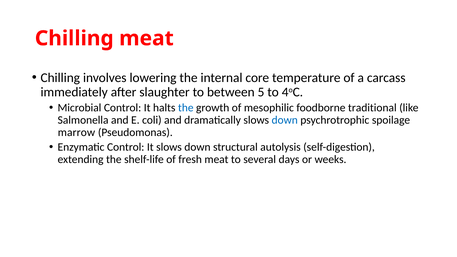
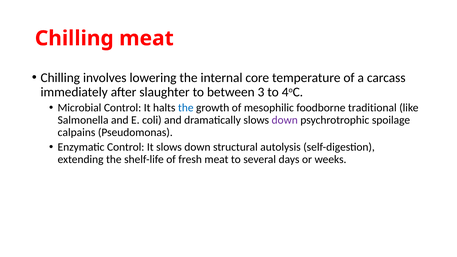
5: 5 -> 3 (261, 92)
down colour: blue -> purple (285, 120)
marrow: marrow -> calpains (77, 132)
